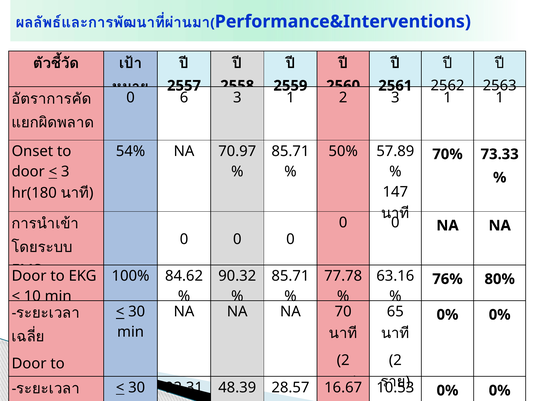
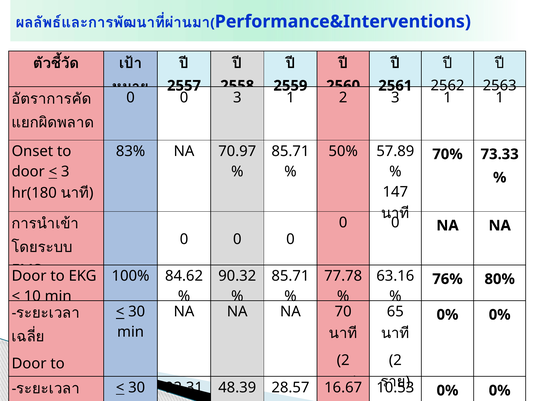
6: 6 -> 0 (184, 98)
54%: 54% -> 83% (131, 151)
